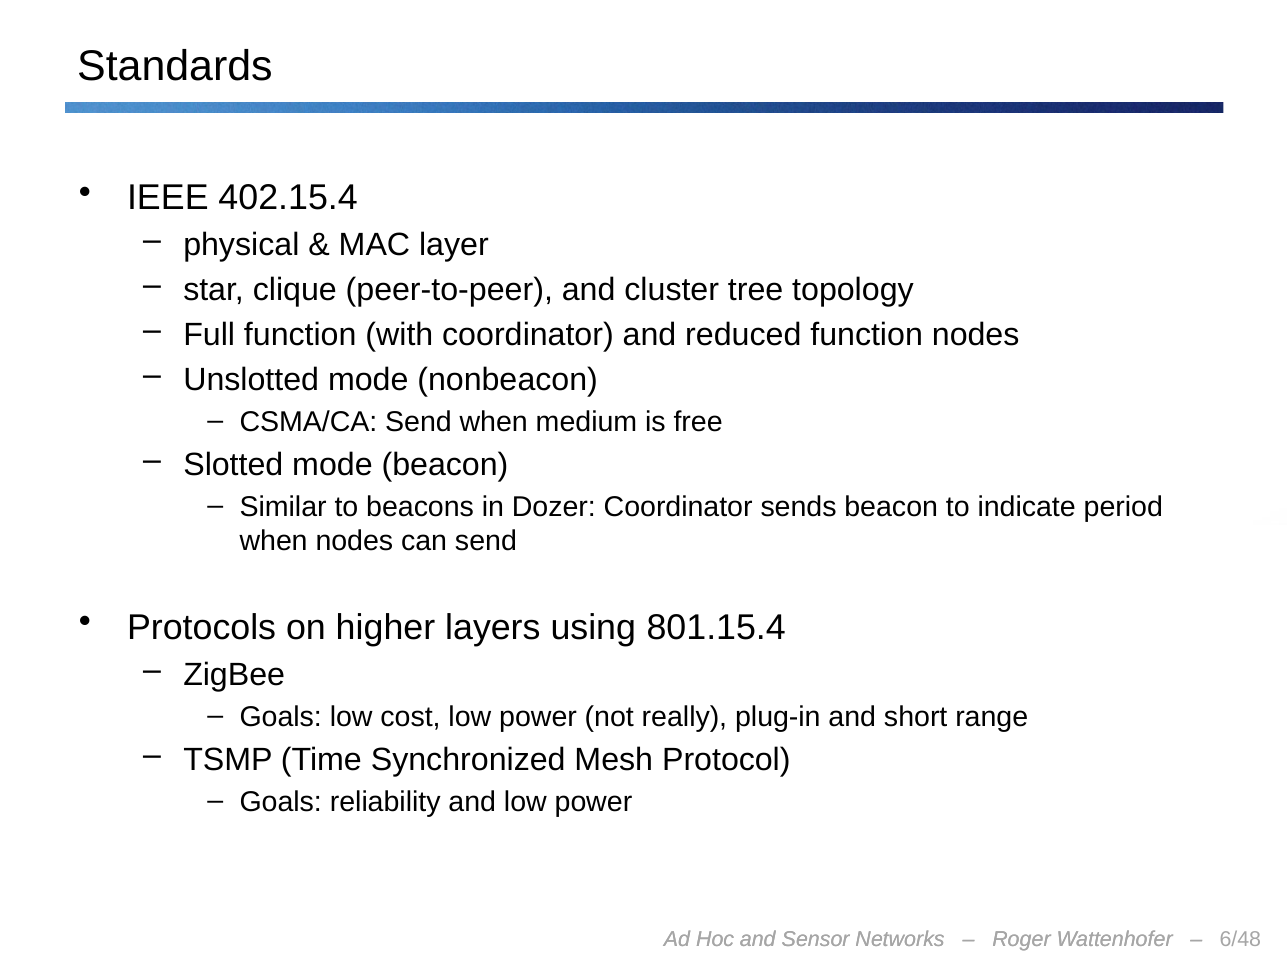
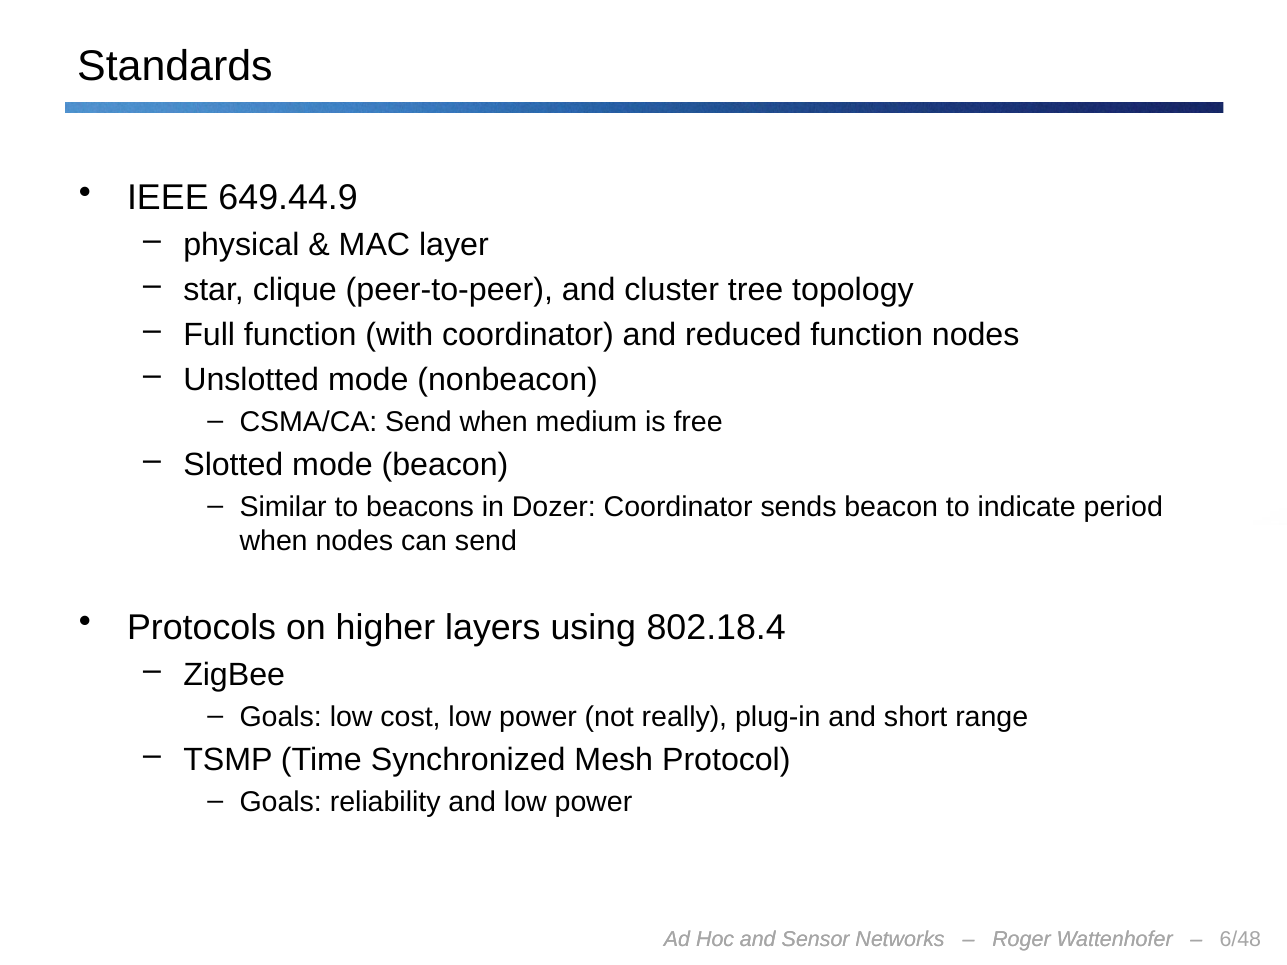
402.15.4: 402.15.4 -> 649.44.9 (288, 198)
801.15.4: 801.15.4 -> 802.18.4 (716, 628)
